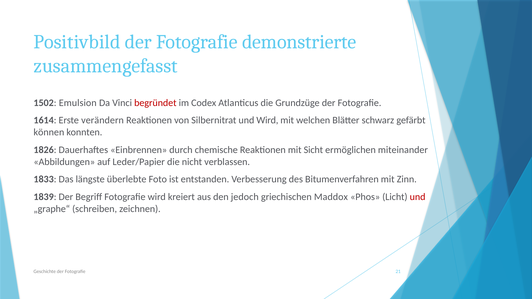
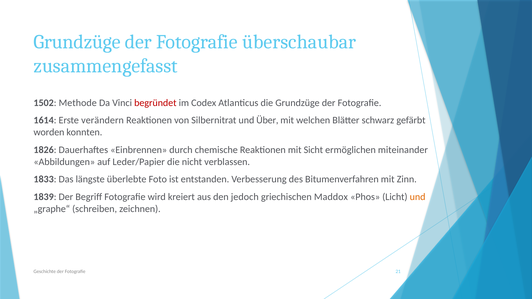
Positivbild: Positivbild -> Grundzüge (77, 42)
demonstrierte: demonstrierte -> überschaubar (299, 42)
Emulsion: Emulsion -> Methode (78, 103)
und Wird: Wird -> Über (267, 120)
können: können -> worden (49, 132)
und colour: red -> orange (418, 197)
